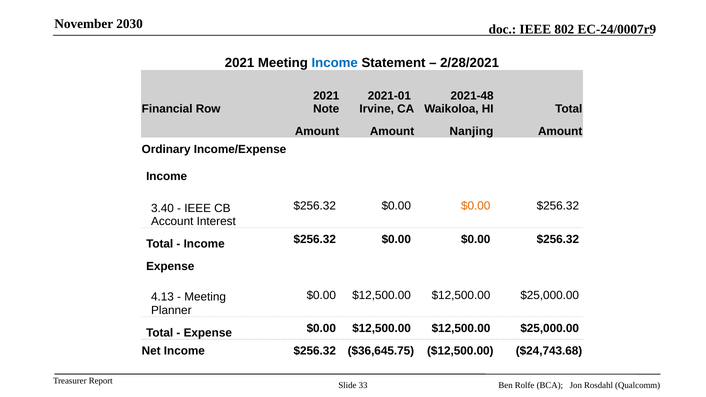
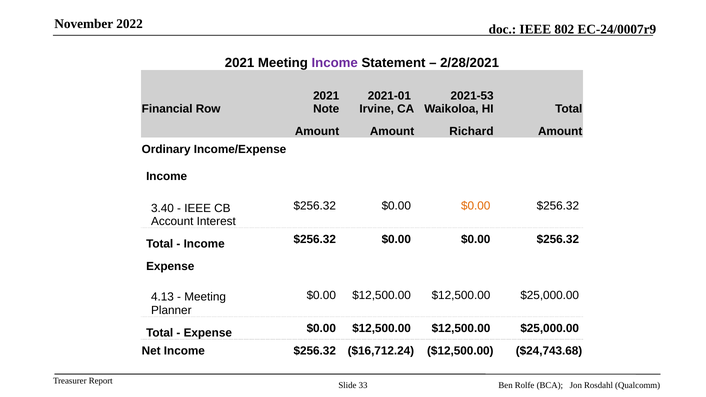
2030: 2030 -> 2022 (130, 24)
Income colour: blue -> purple (335, 63)
2021-48: 2021-48 -> 2021-53 (472, 96)
Nanjing: Nanjing -> Richard (471, 131)
$36,645.75: $36,645.75 -> $16,712.24 (381, 351)
